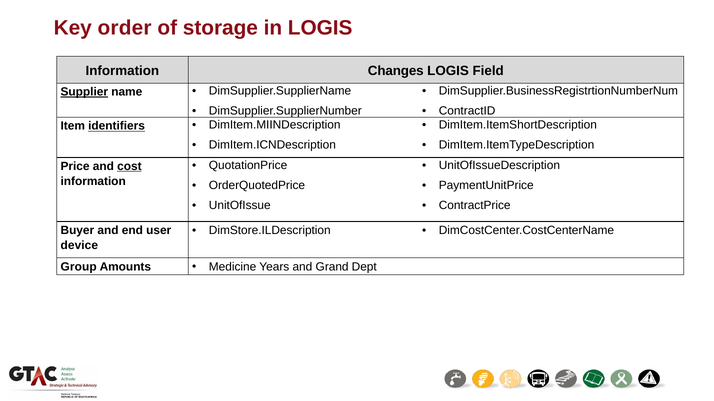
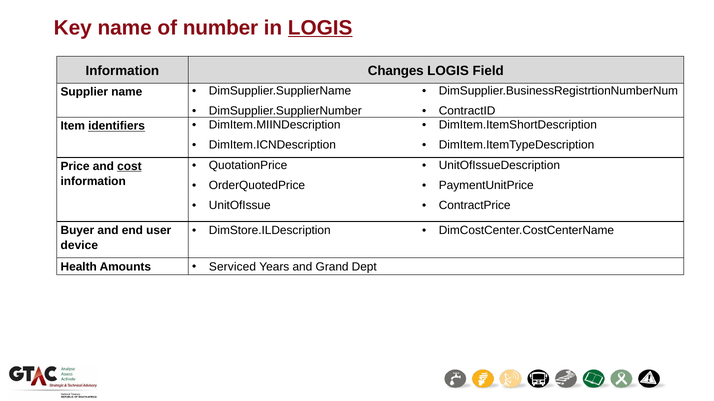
Key order: order -> name (125, 28)
storage: storage -> number (220, 28)
LOGIS underline: none -> present (320, 28)
Supplier underline: present -> none (84, 92)
Group: Group -> Health (79, 267)
Medicine: Medicine -> Serviced (233, 267)
